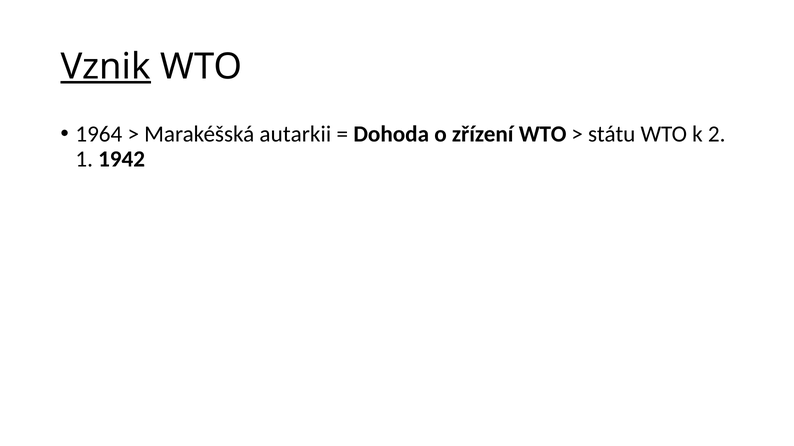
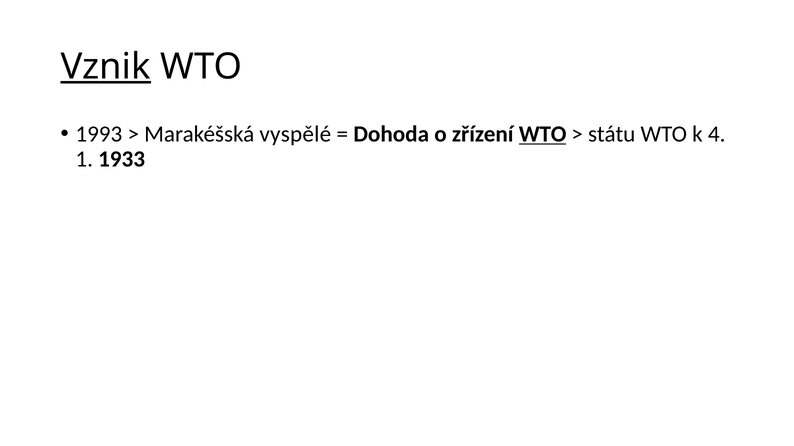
1964: 1964 -> 1993 (99, 134)
autarkii: autarkii -> vyspělé (295, 134)
WTO underline: none -> present (543, 134)
2: 2 -> 4 (717, 134)
1942: 1942 -> 1933 (122, 159)
